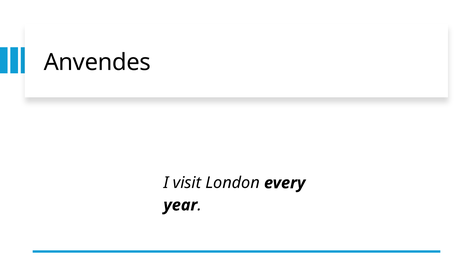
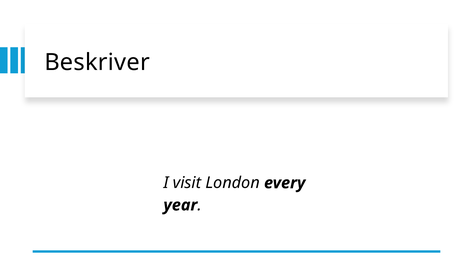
Anvendes: Anvendes -> Beskriver (97, 62)
